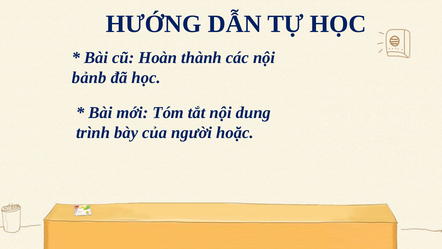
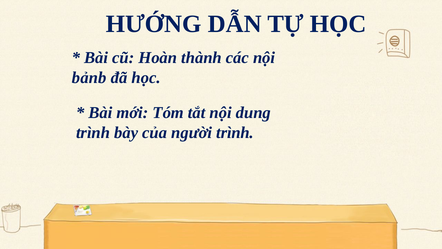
người hoặc: hoặc -> trình (235, 133)
